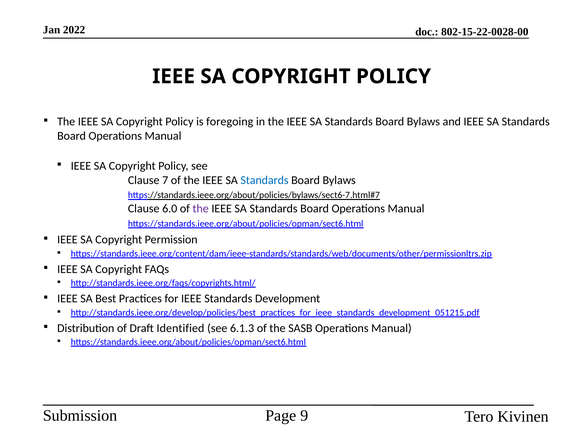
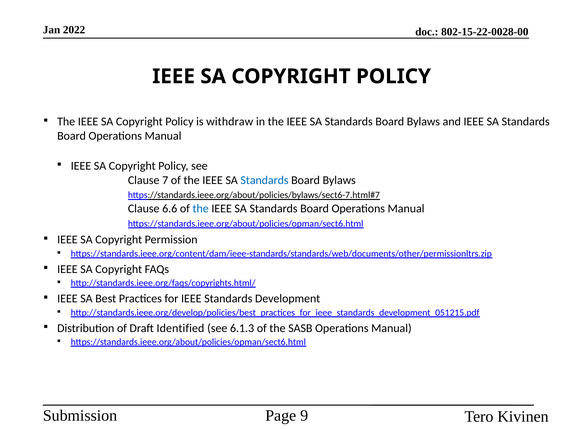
foregoing: foregoing -> withdraw (230, 122)
6.0: 6.0 -> 6.6 (170, 209)
the colour: purple -> blue (201, 209)
